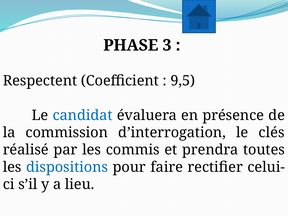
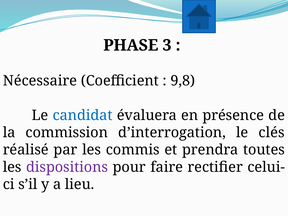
Respectent: Respectent -> Nécessaire (40, 81)
9,5: 9,5 -> 9,8 (183, 81)
dispositions colour: blue -> purple (67, 167)
